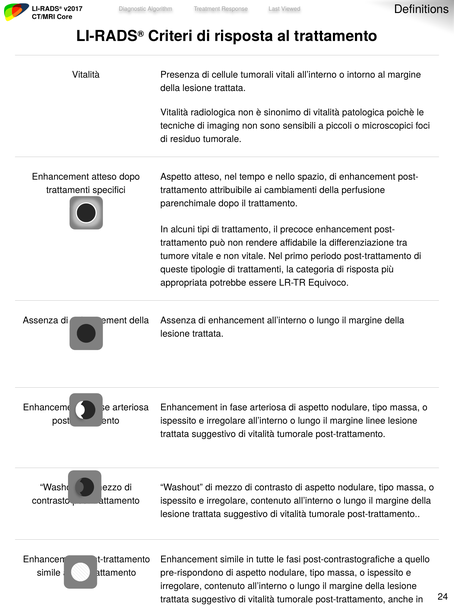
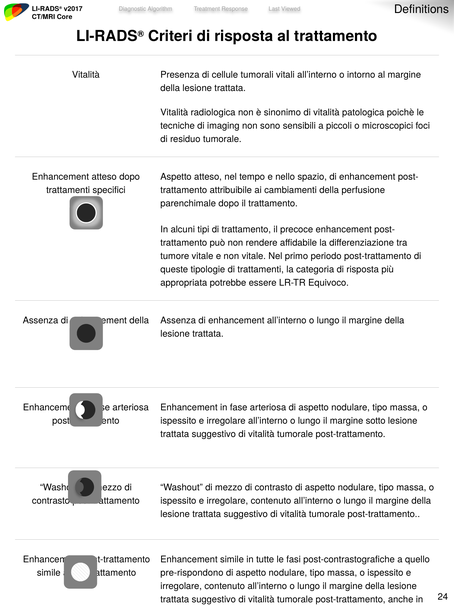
linee: linee -> sotto (376, 420)
